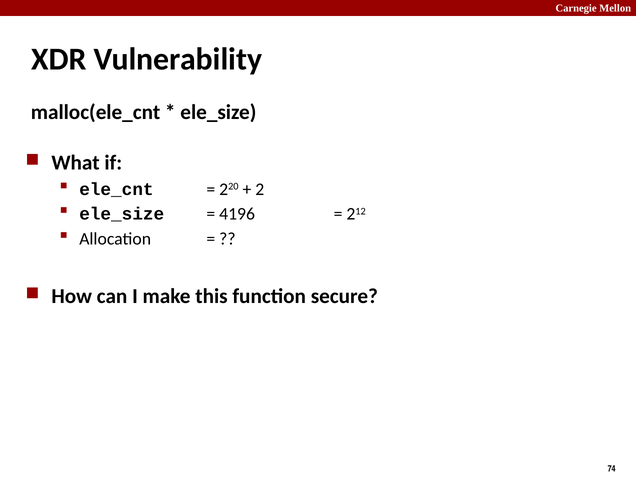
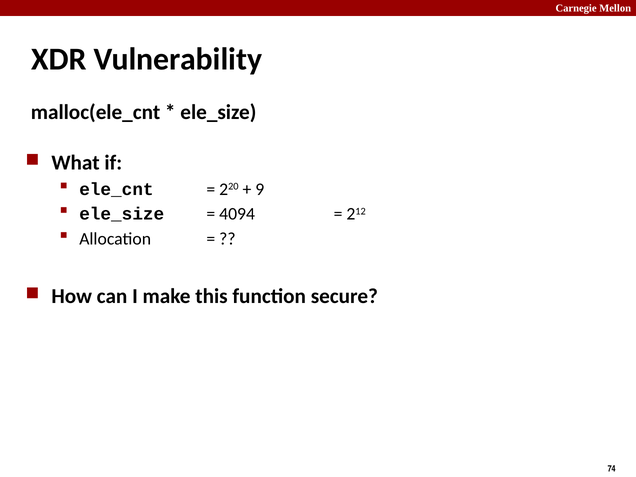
2: 2 -> 9 (260, 189)
4196: 4196 -> 4094 (237, 214)
